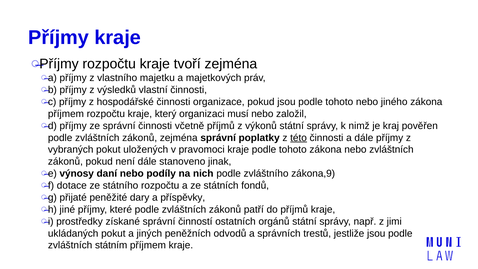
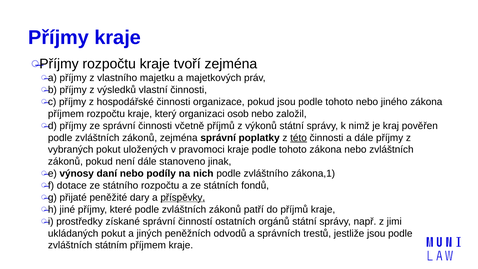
musí: musí -> osob (238, 114)
zákona,9: zákona,9 -> zákona,1 (313, 174)
příspěvky underline: none -> present (183, 197)
